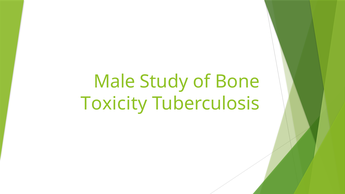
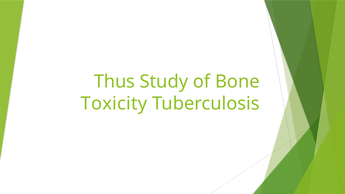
Male: Male -> Thus (114, 82)
